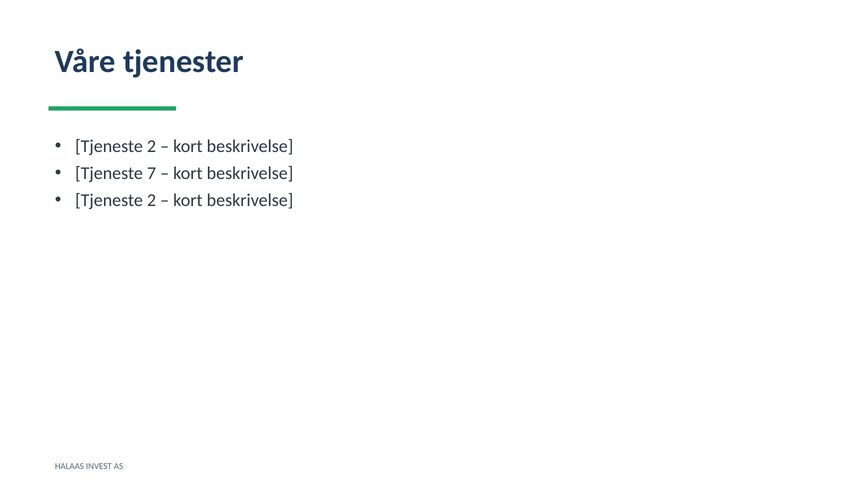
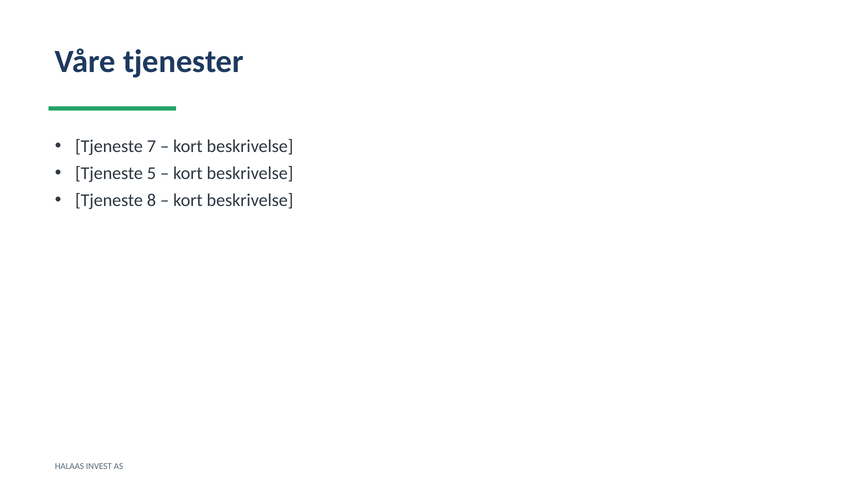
2: 2 -> 7 (151, 146)
7: 7 -> 5 (151, 173)
2: 2 -> 8 (151, 200)
